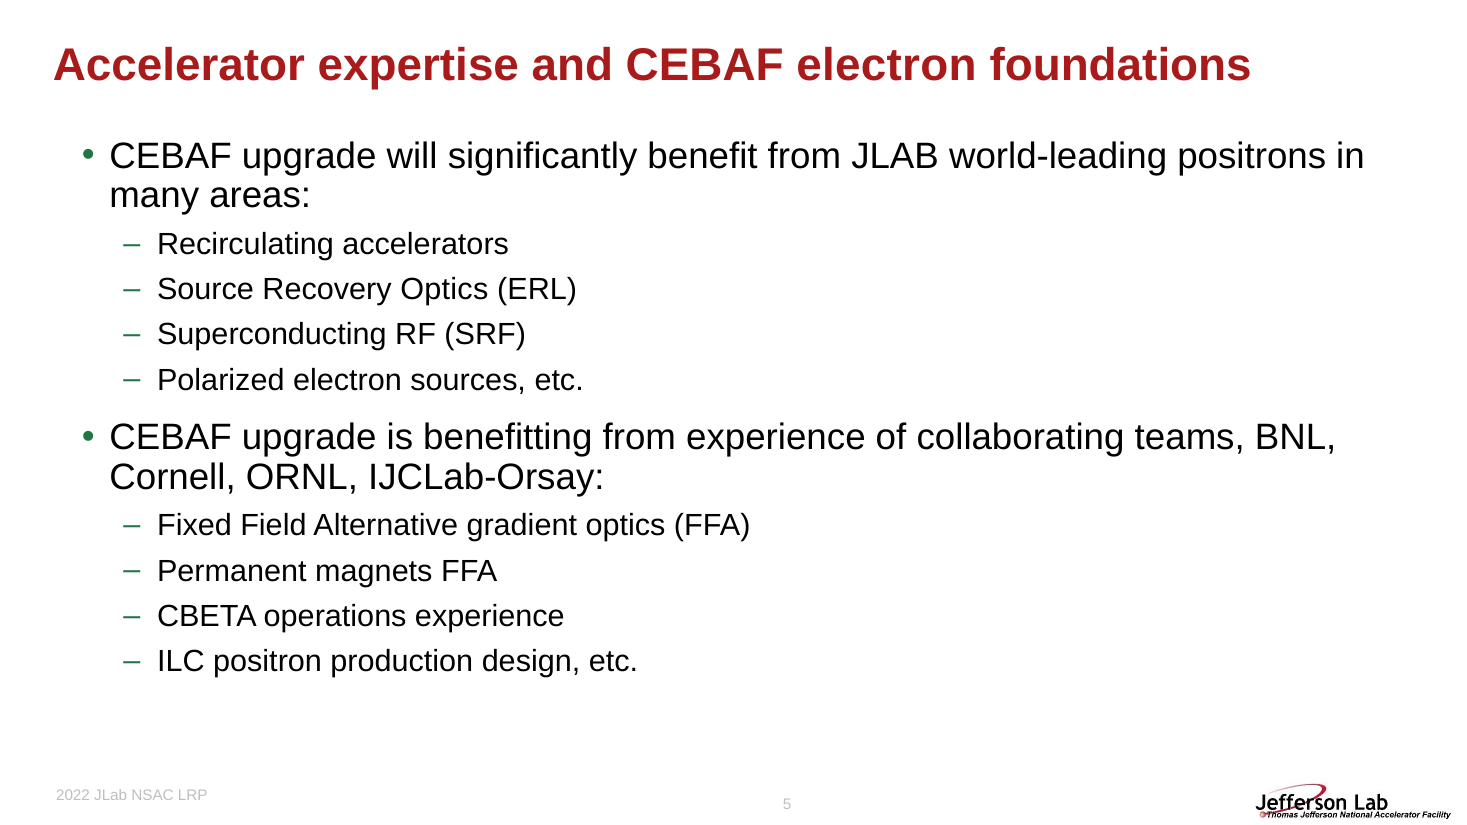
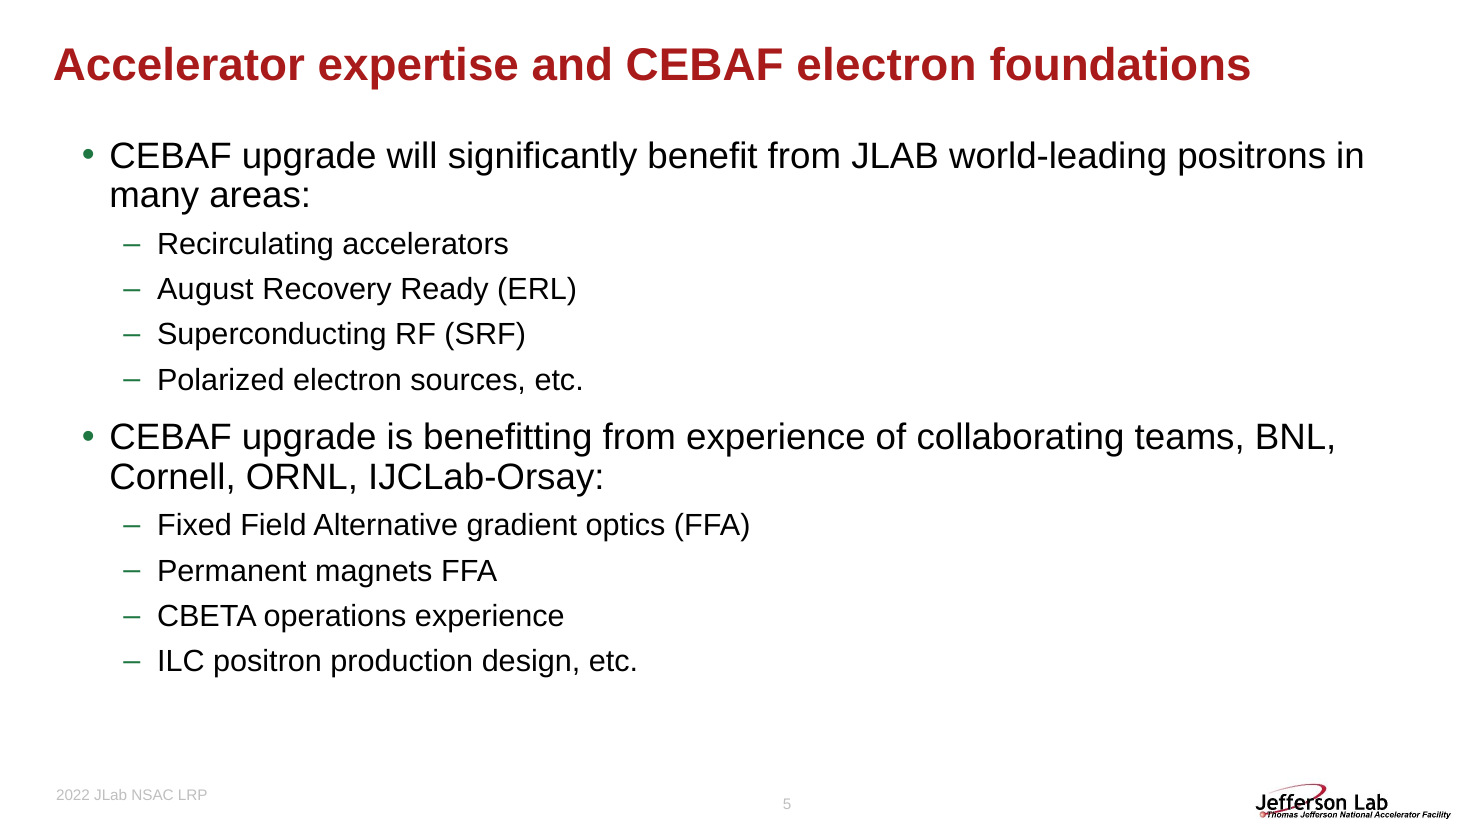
Source: Source -> August (205, 290)
Recovery Optics: Optics -> Ready (444, 290)
